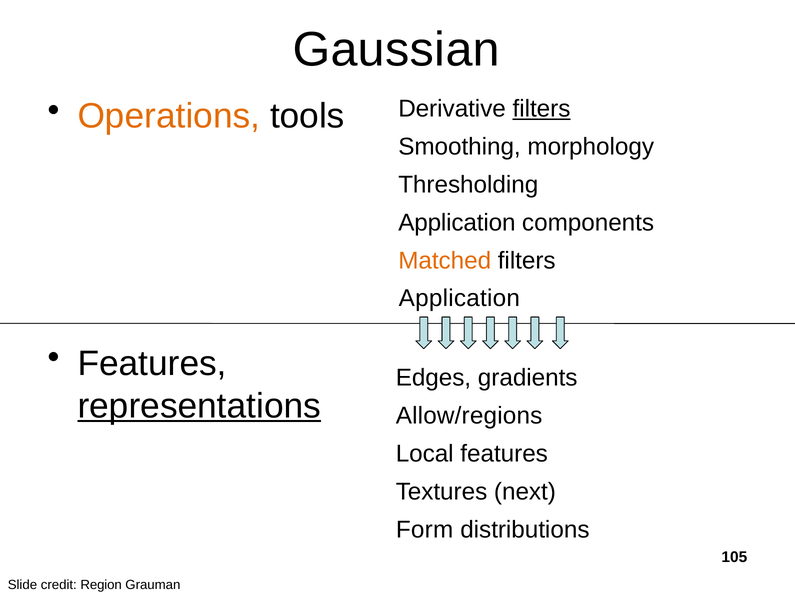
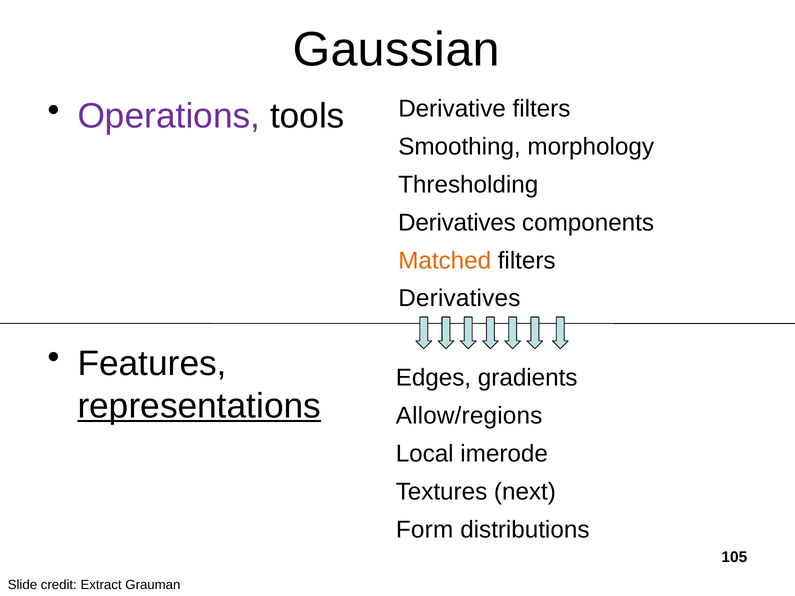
filters underline: present -> none (541, 109)
Operations colour: orange -> purple (169, 116)
Application: Application -> Derivatives (457, 223)
Application: Application -> Derivatives (459, 299)
Local features: features -> imerode (504, 454)
Region: Region -> Extract (101, 585)
